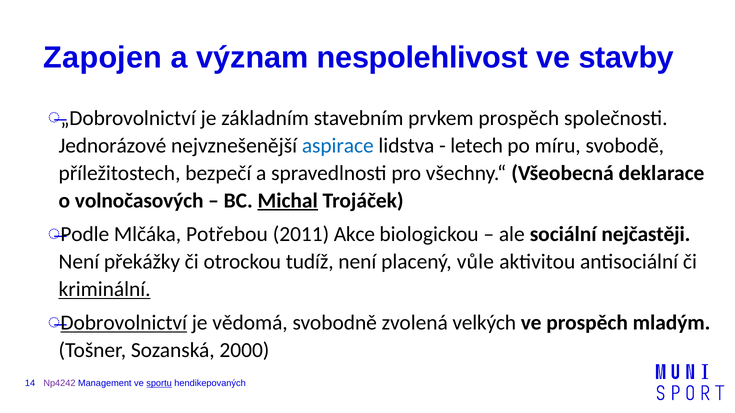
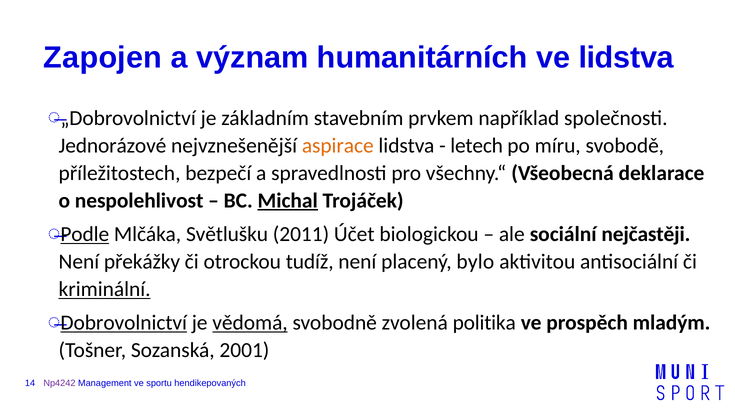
nespolehlivost: nespolehlivost -> humanitárních (422, 58)
ve stavby: stavby -> lidstva (626, 58)
prvkem prospěch: prospěch -> například (519, 118)
aspirace colour: blue -> orange (338, 146)
volnočasových: volnočasových -> nespolehlivost (139, 201)
Podle underline: none -> present (85, 234)
Potřebou: Potřebou -> Světlušku (227, 234)
Akce: Akce -> Účet (354, 234)
vůle: vůle -> bylo (475, 262)
vědomá underline: none -> present (250, 323)
velkých: velkých -> politika (484, 323)
2000: 2000 -> 2001 (244, 351)
sportu underline: present -> none (159, 384)
